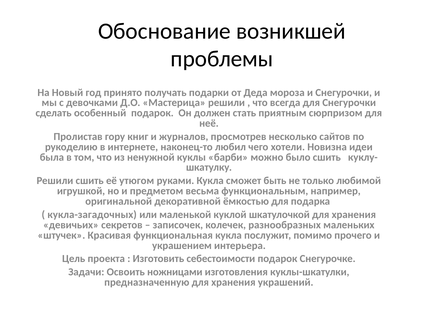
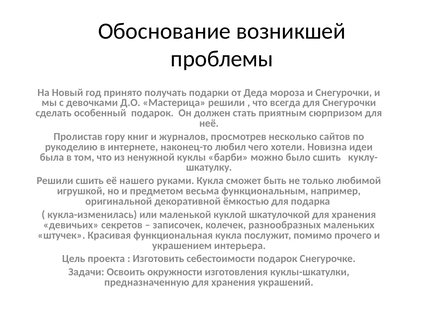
утюгом: утюгом -> нашего (137, 181)
кукла-загадочных: кукла-загадочных -> кукла-изменилась (92, 215)
ножницами: ножницами -> окружности (175, 272)
